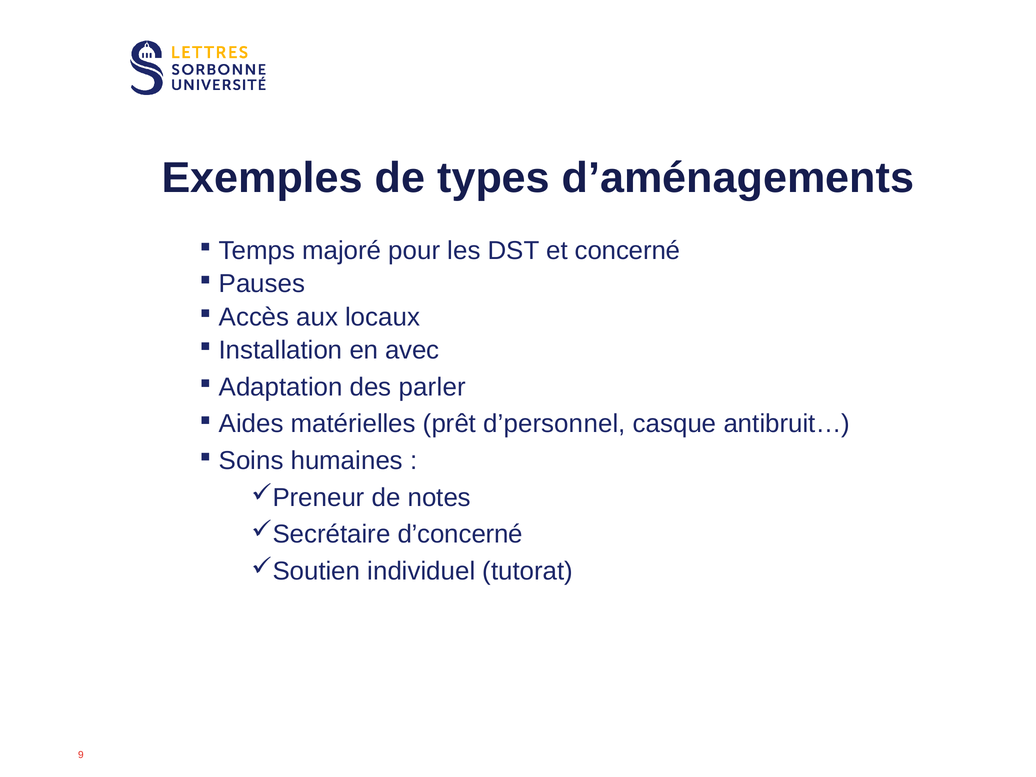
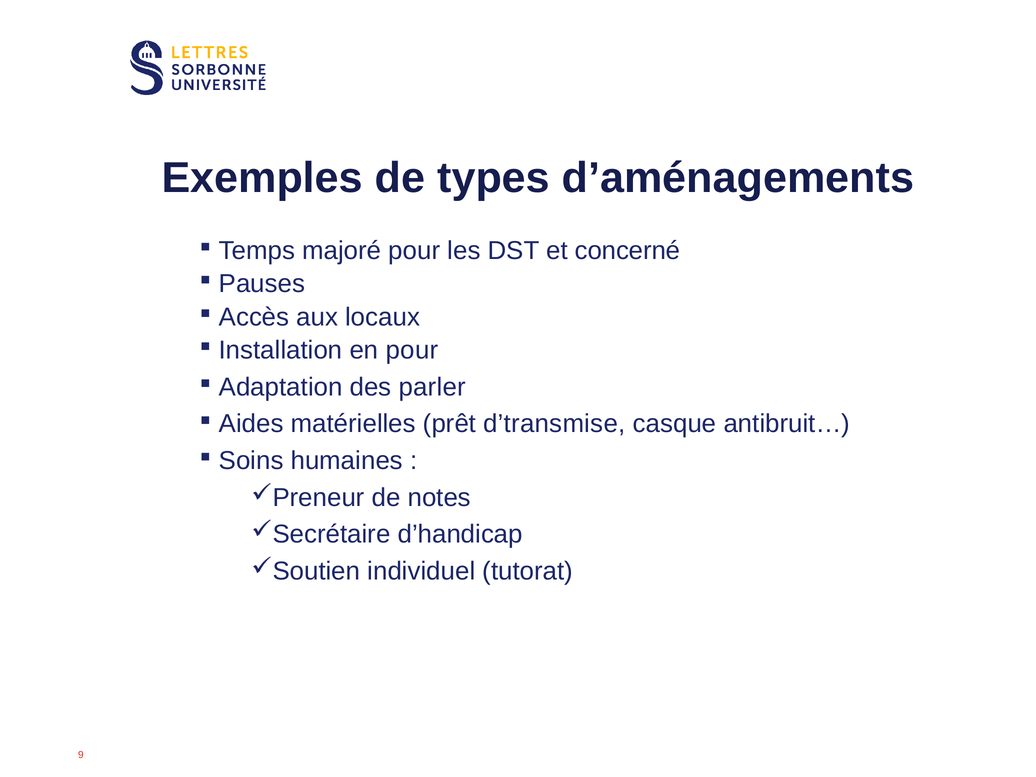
en avec: avec -> pour (412, 350)
d’personnel: d’personnel -> d’transmise (554, 424)
d’concerné: d’concerné -> d’handicap (460, 534)
